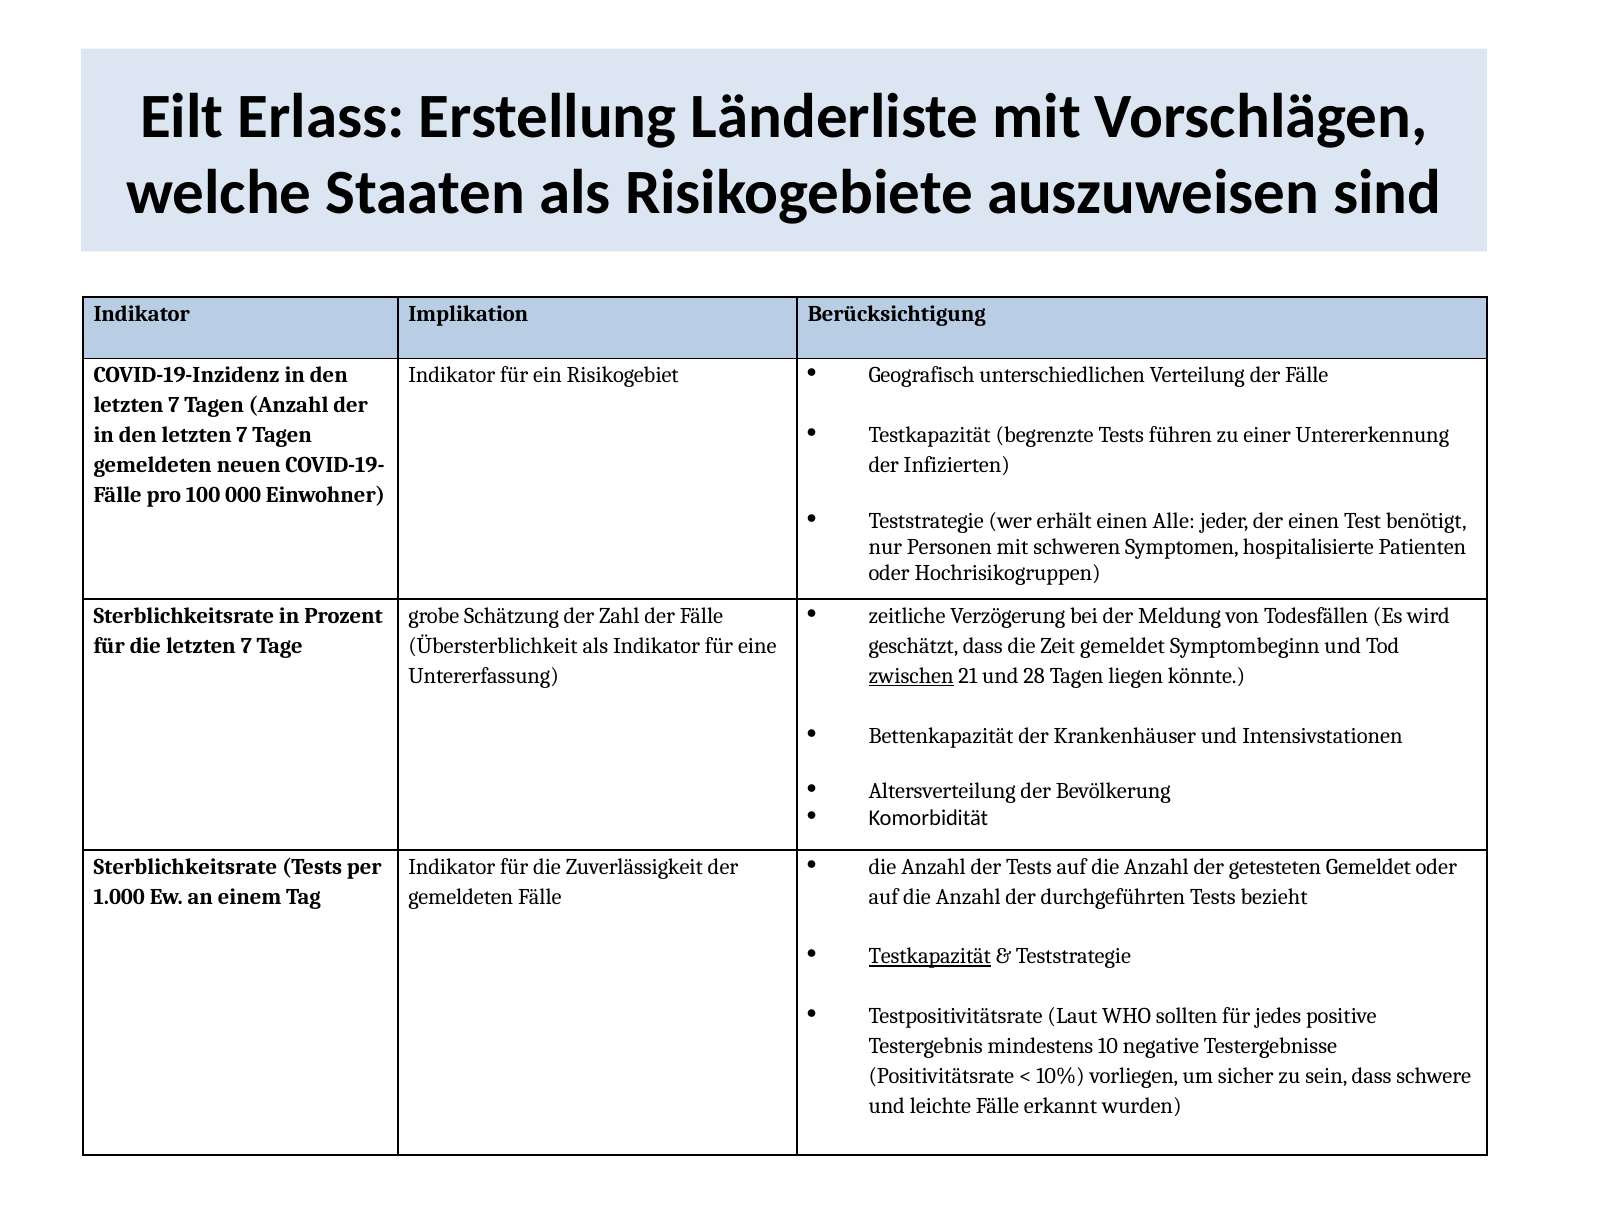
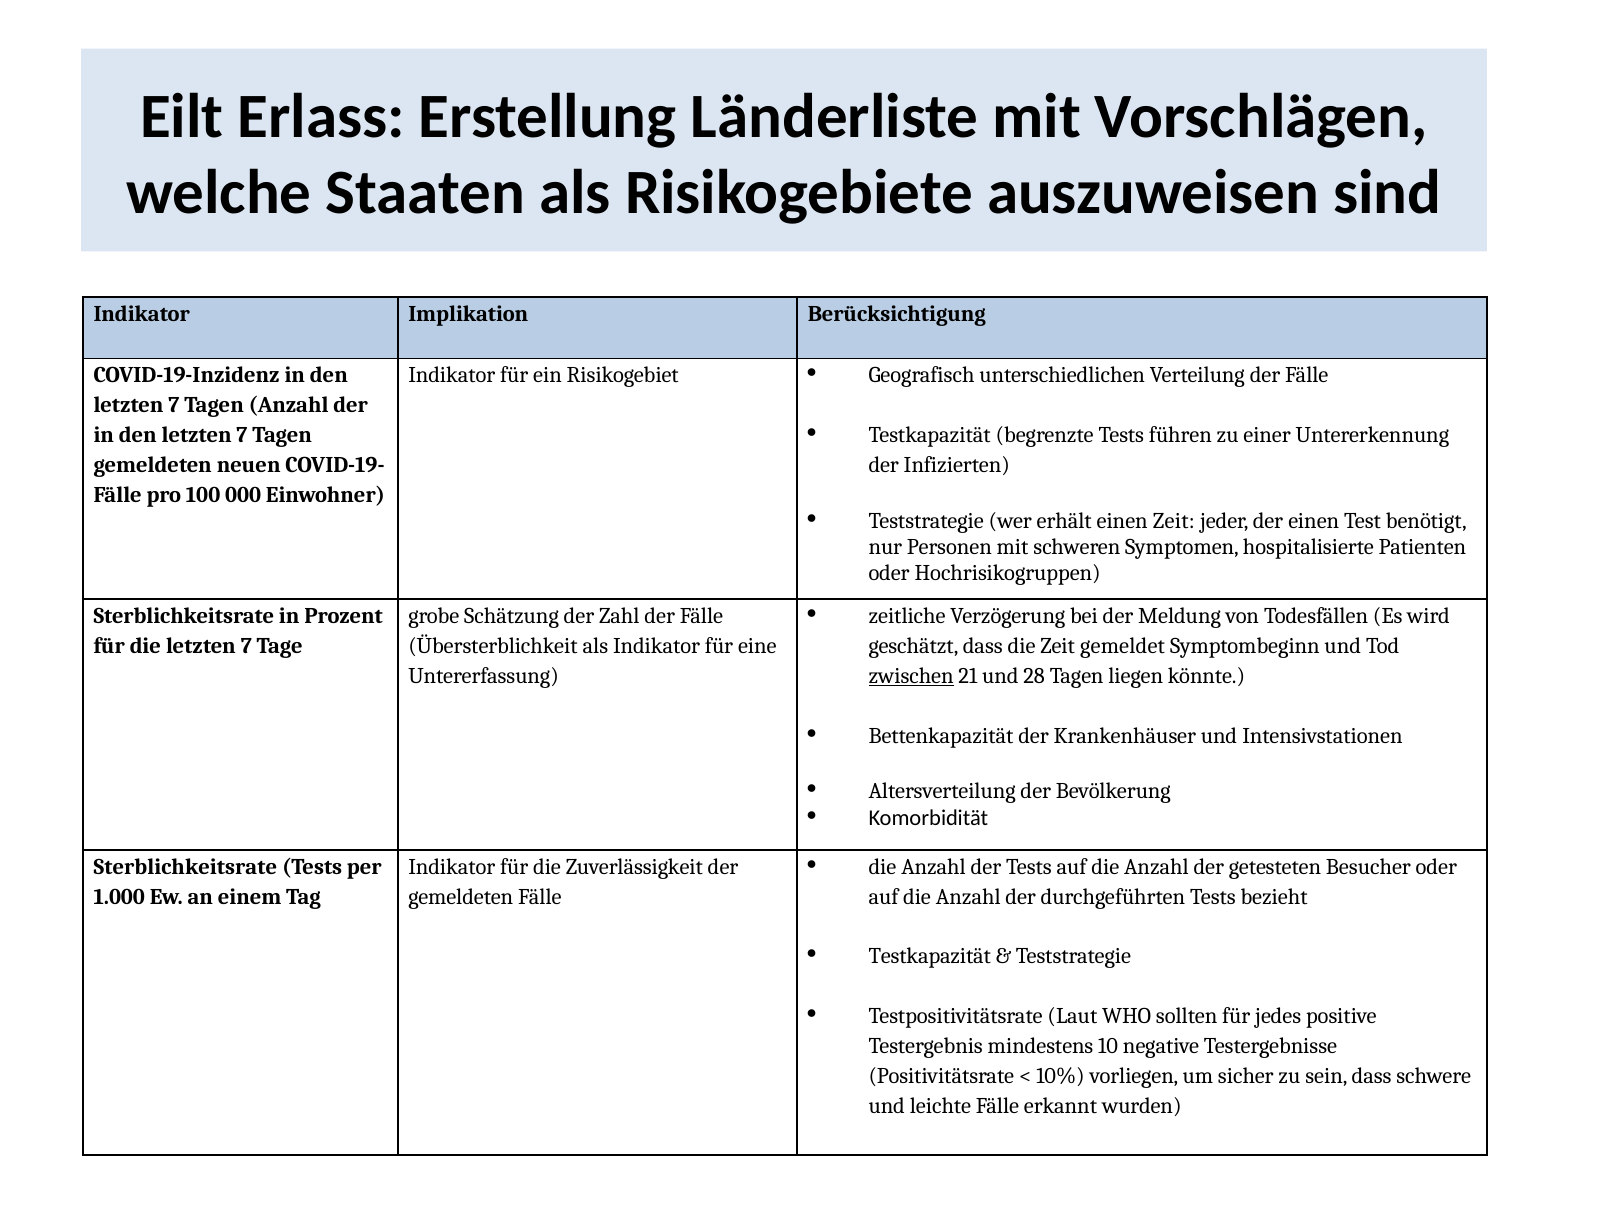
einen Alle: Alle -> Zeit (1174, 521)
getesteten Gemeldet: Gemeldet -> Besucher (1368, 867)
Testkapazität underline: present -> none (930, 956)
